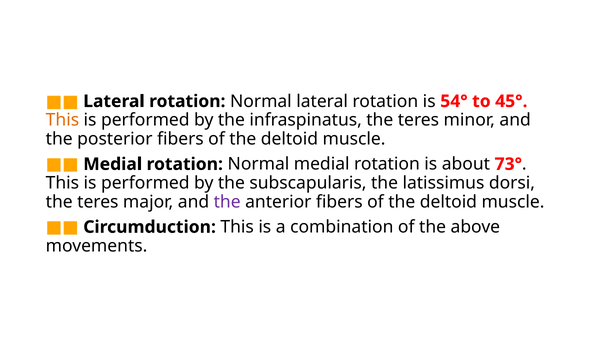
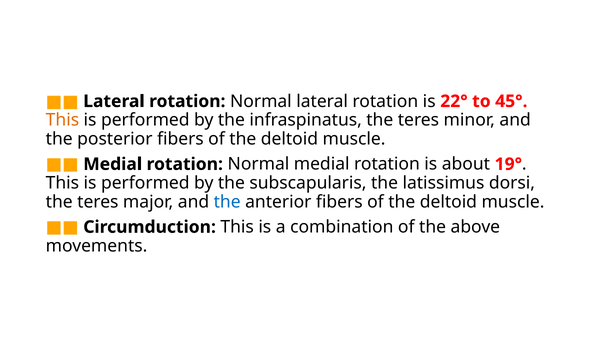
54°: 54° -> 22° (454, 101)
73°: 73° -> 19° (508, 164)
the colour: purple -> blue (227, 202)
